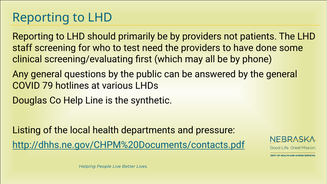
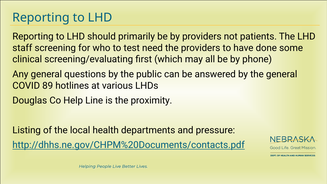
79: 79 -> 89 (48, 86)
synthetic: synthetic -> proximity (151, 100)
